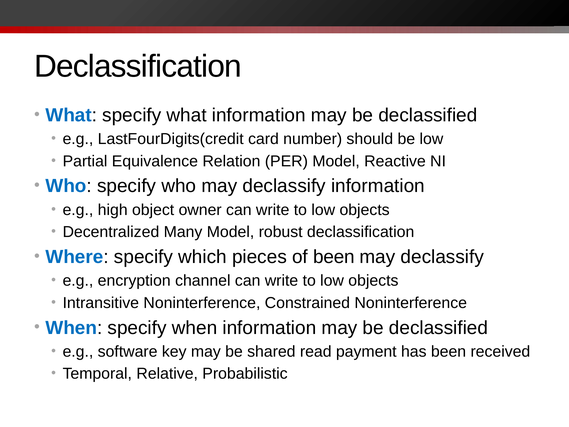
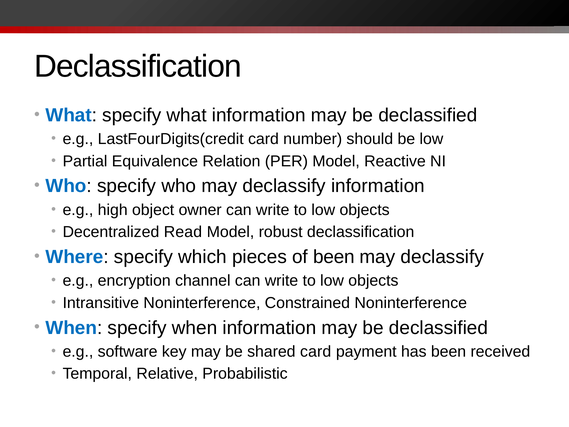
Many: Many -> Read (183, 232)
shared read: read -> card (316, 351)
